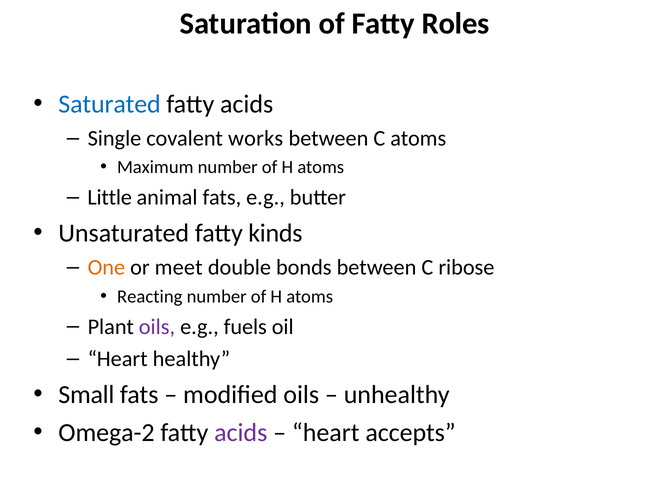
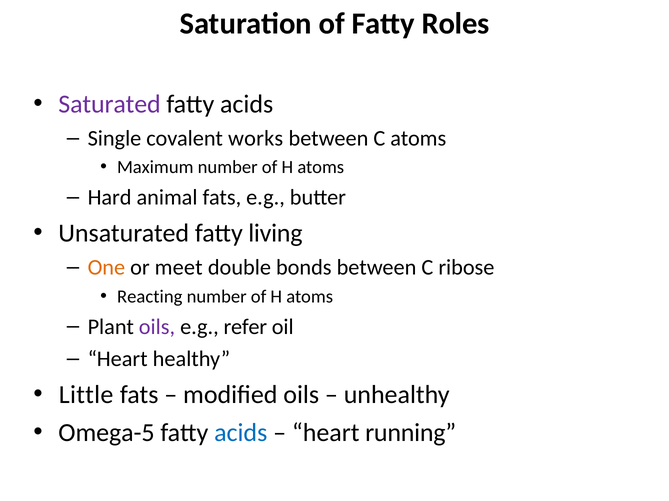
Saturated colour: blue -> purple (110, 104)
Little: Little -> Hard (110, 198)
kinds: kinds -> living (275, 234)
fuels: fuels -> refer (245, 327)
Small: Small -> Little (86, 395)
Omega-2: Omega-2 -> Omega-5 (106, 433)
acids colour: purple -> blue (241, 433)
accepts: accepts -> running (411, 433)
